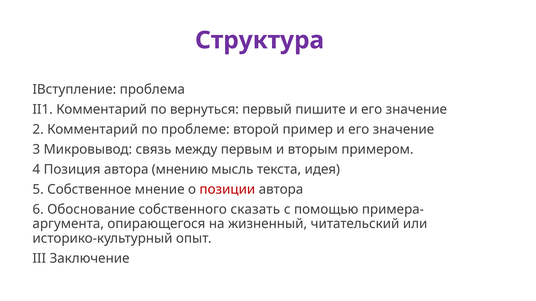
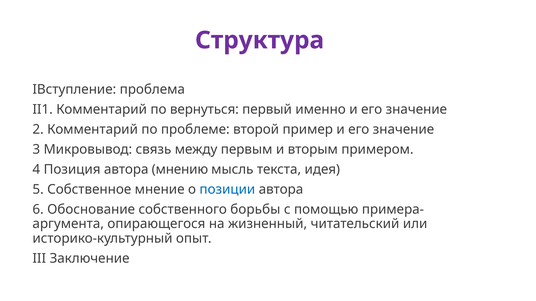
пишите: пишите -> именно (321, 109)
позиции colour: red -> blue (227, 190)
сказать: сказать -> борьбы (255, 210)
